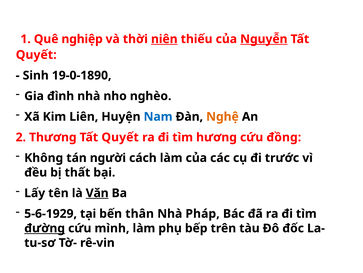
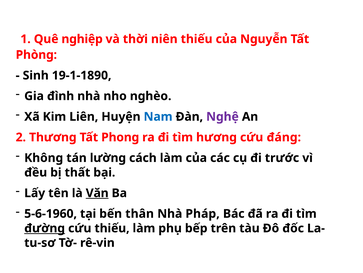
niên underline: present -> none (164, 39)
Nguyễn underline: present -> none (264, 39)
Quyết: Quyết -> Phòng (36, 55)
19-0-1890: 19-0-1890 -> 19-1-1890 (82, 75)
Nghệ colour: orange -> purple (222, 116)
Quyết: Quyết -> Phong (120, 137)
đồng: đồng -> đáng (284, 137)
người: người -> lường (108, 158)
5-6-1929: 5-6-1929 -> 5-6-1960 (51, 213)
cứu mình: mình -> thiếu (112, 228)
